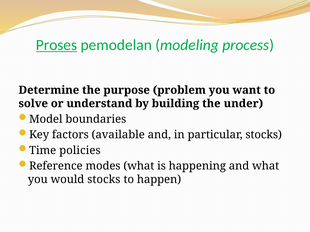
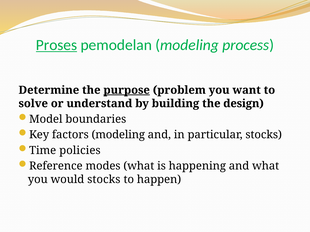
purpose underline: none -> present (127, 90)
under: under -> design (244, 104)
factors available: available -> modeling (118, 135)
